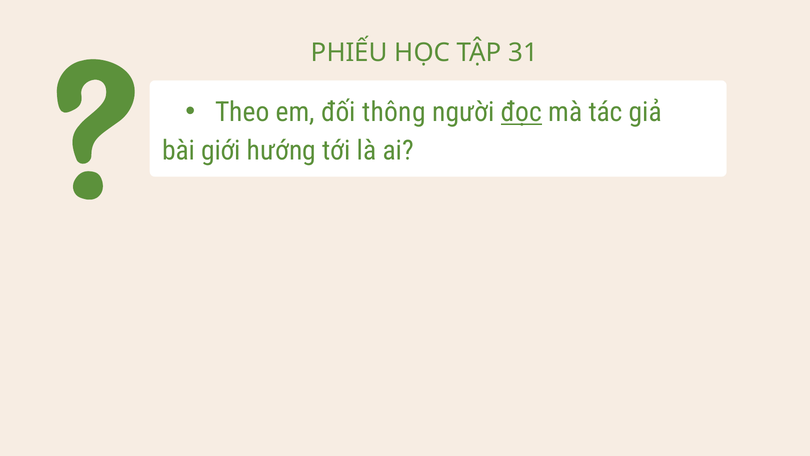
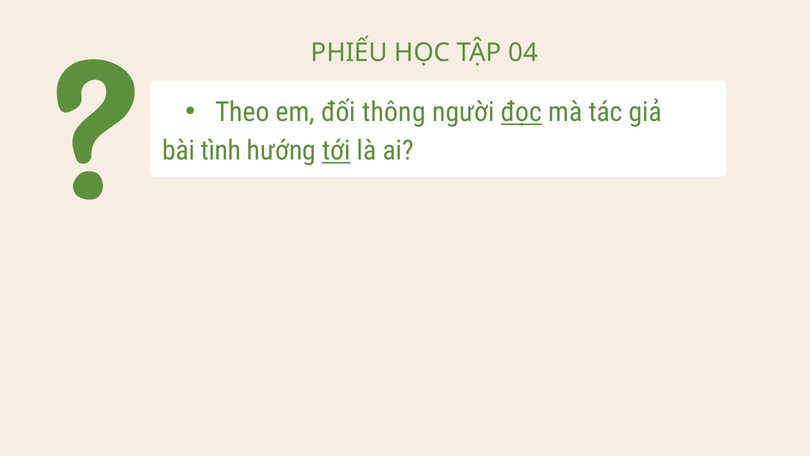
31: 31 -> 04 (523, 53)
giới: giới -> tình (221, 151)
tới underline: none -> present (336, 151)
